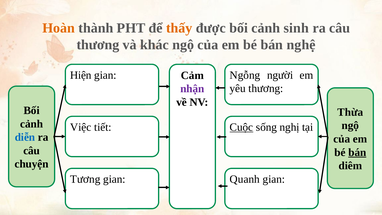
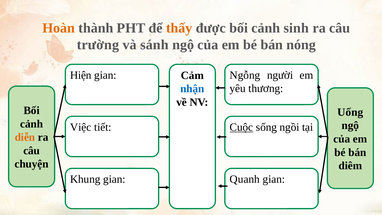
thương: thương -> trường (98, 45)
khác: khác -> sánh (154, 45)
nghệ: nghệ -> nóng (301, 45)
nhận colour: purple -> blue (192, 89)
Thừa: Thừa -> Uống (350, 112)
nghị: nghị -> ngồi (290, 127)
diễn colour: blue -> orange (25, 137)
bán underline: present -> none (357, 152)
Tương: Tương -> Khung (85, 179)
